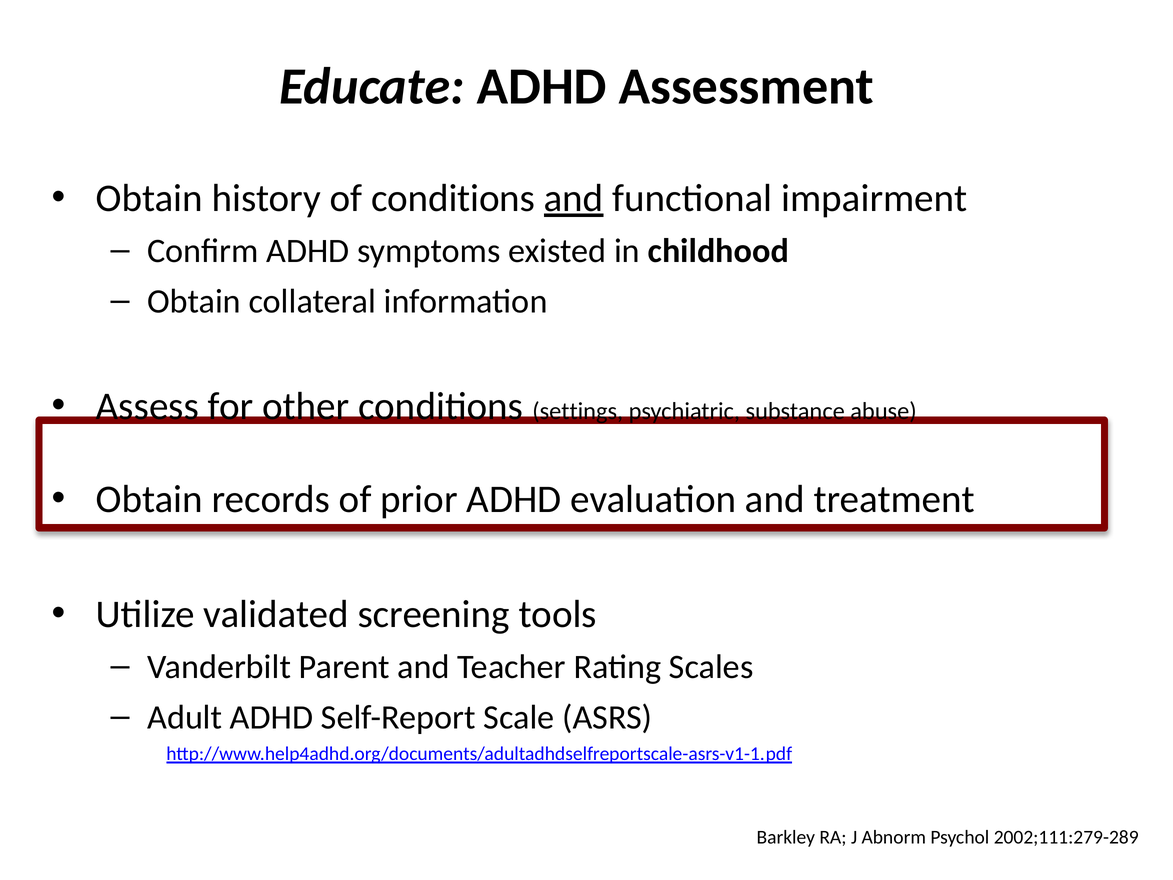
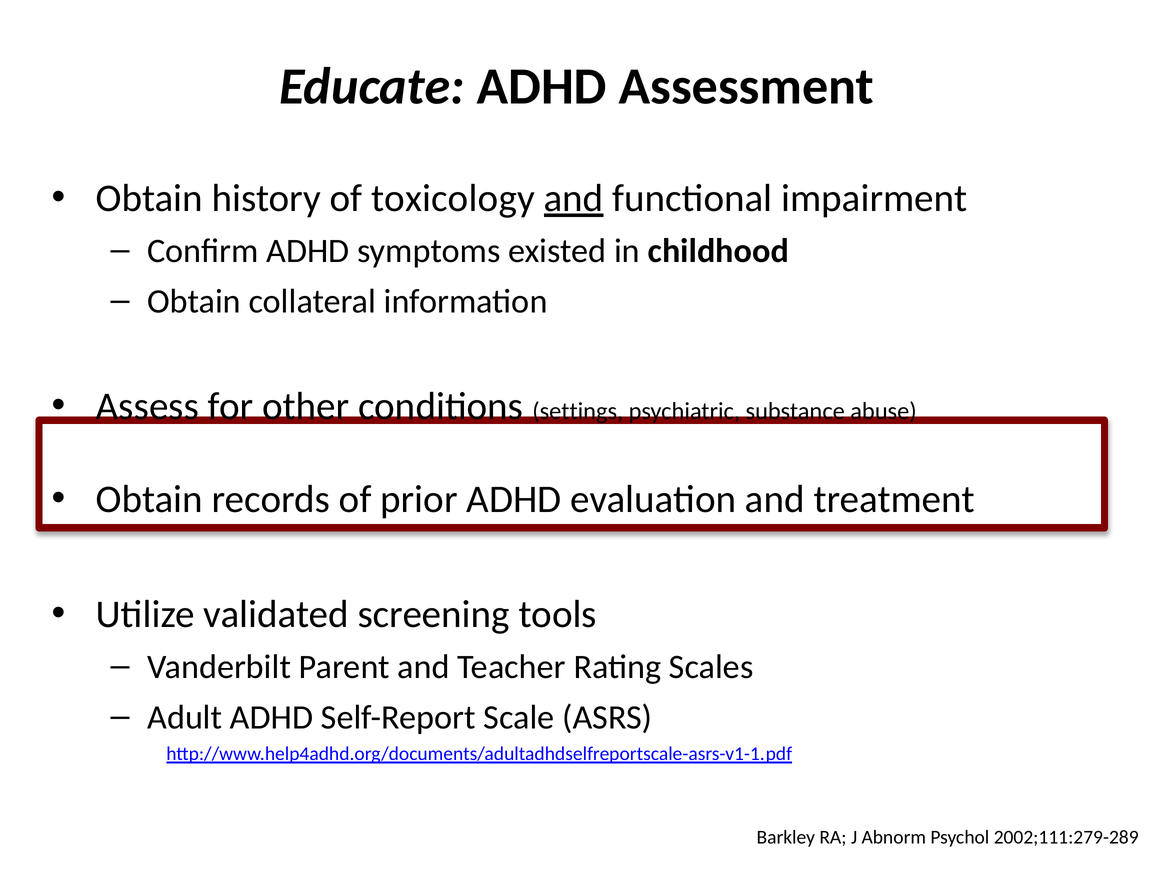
of conditions: conditions -> toxicology (453, 198)
